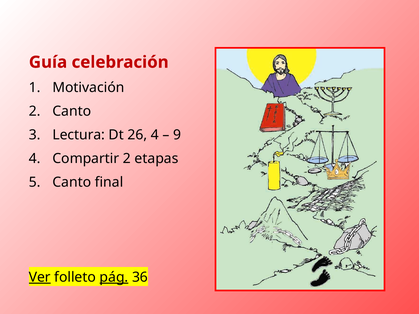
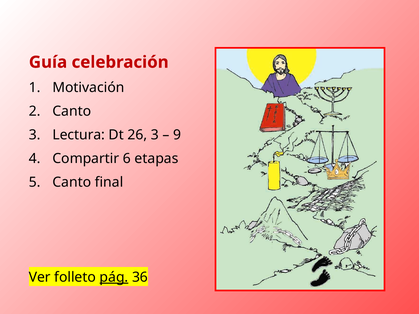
26 4: 4 -> 3 (155, 135)
Compartir 2: 2 -> 6 (127, 159)
Ver underline: present -> none (40, 277)
